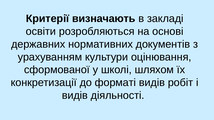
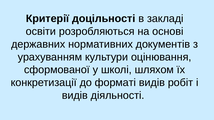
визначають: визначають -> доцільності (104, 19)
